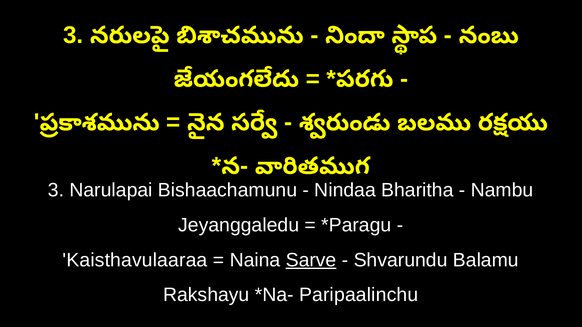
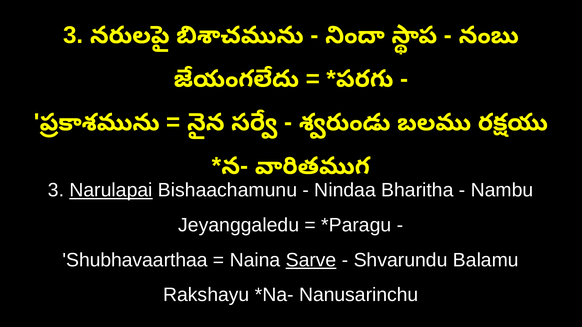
Narulapai underline: none -> present (111, 190)
Kaisthavulaaraa: Kaisthavulaaraa -> Shubhavaarthaa (135, 260)
Paripaalinchu: Paripaalinchu -> Nanusarinchu (359, 295)
